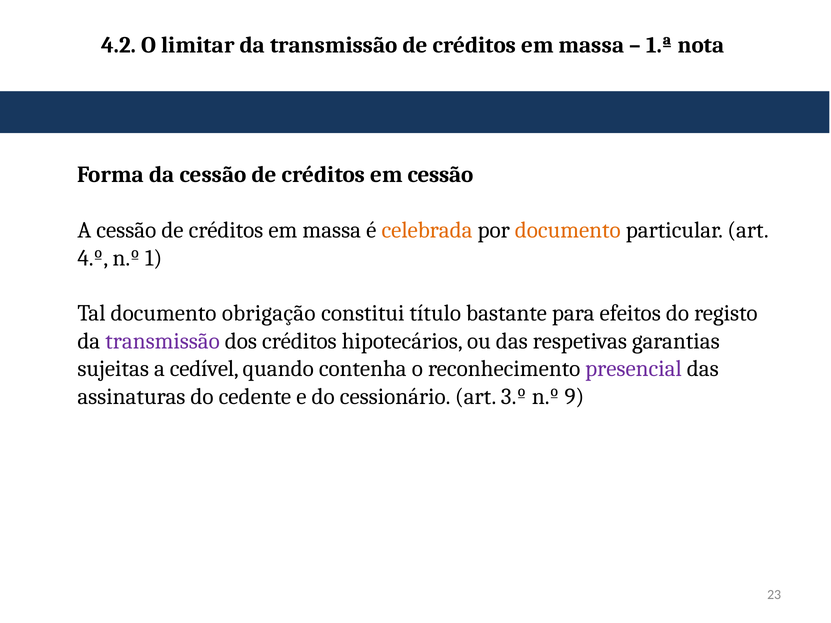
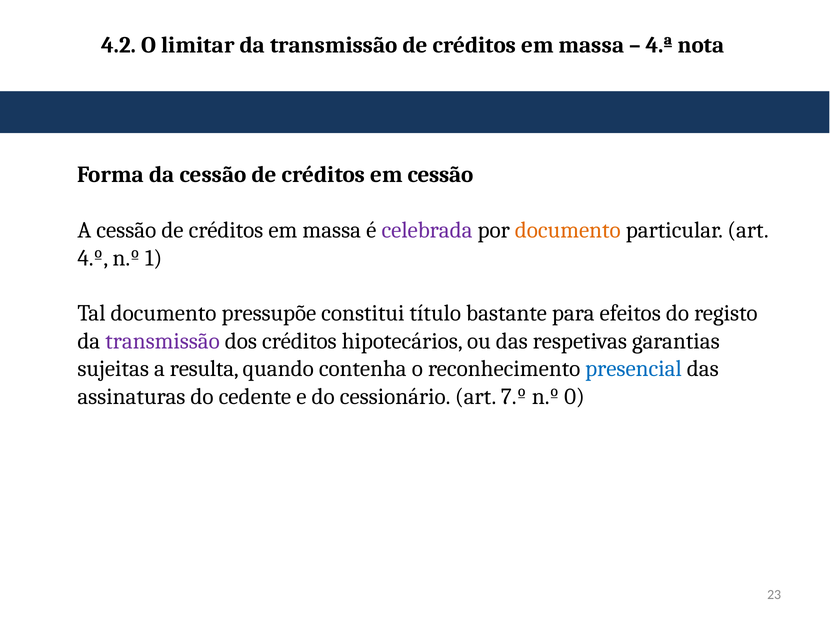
1.ª: 1.ª -> 4.ª (659, 45)
celebrada colour: orange -> purple (427, 230)
obrigação: obrigação -> pressupõe (269, 313)
cedível: cedível -> resulta (204, 369)
presencial colour: purple -> blue (633, 369)
3.º: 3.º -> 7.º (514, 397)
9: 9 -> 0 (574, 397)
